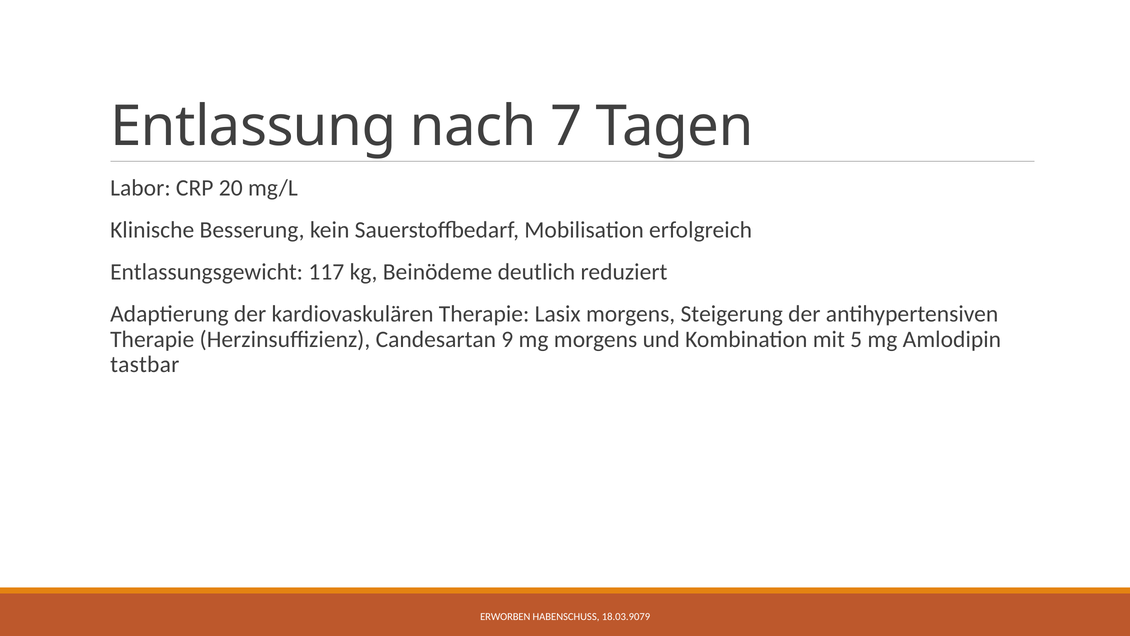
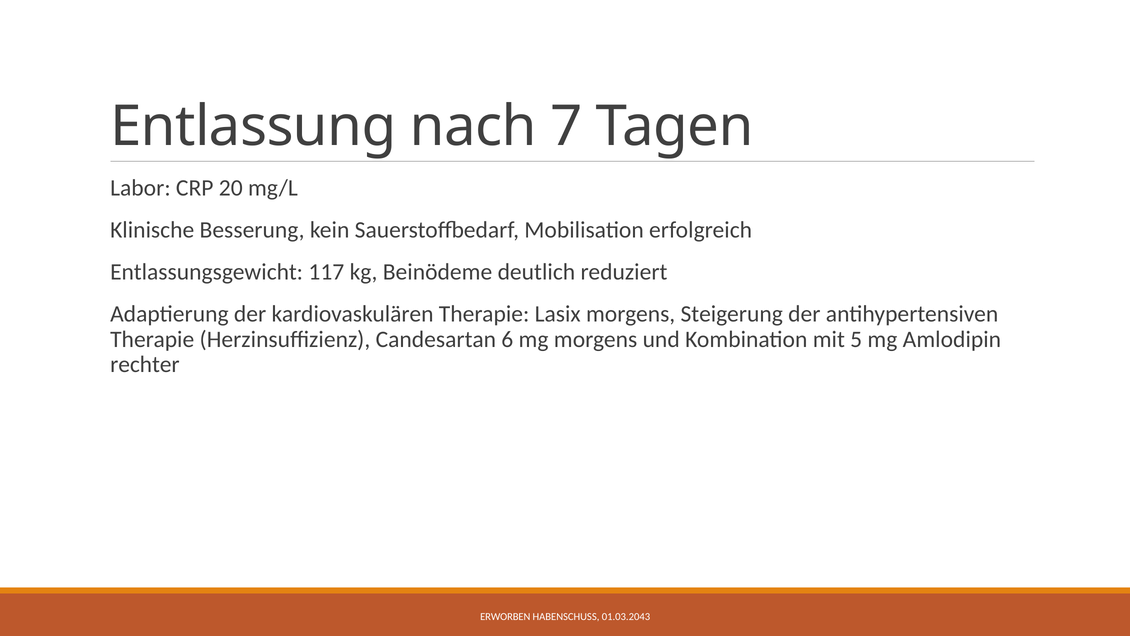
9: 9 -> 6 (507, 339)
tastbar: tastbar -> rechter (145, 364)
18.03.9079: 18.03.9079 -> 01.03.2043 (626, 616)
